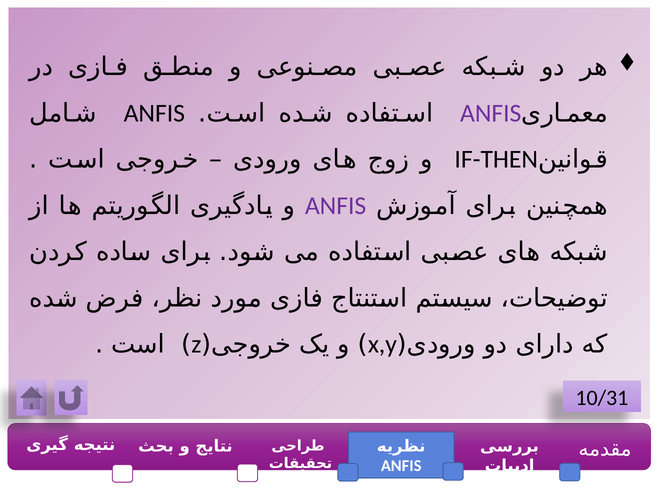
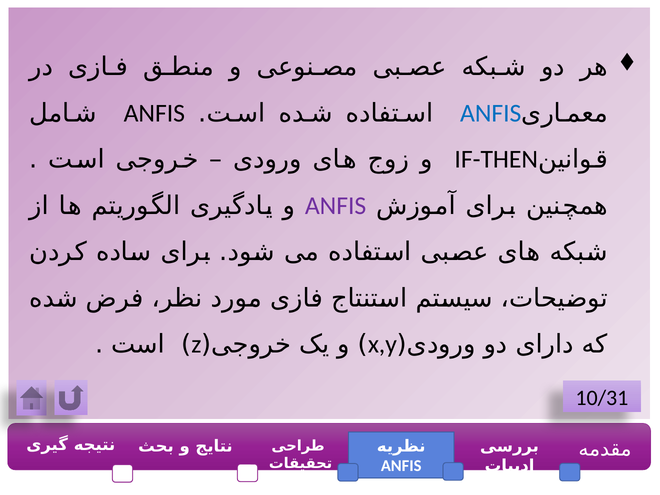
ANFIS colour: purple -> blue (491, 113)
